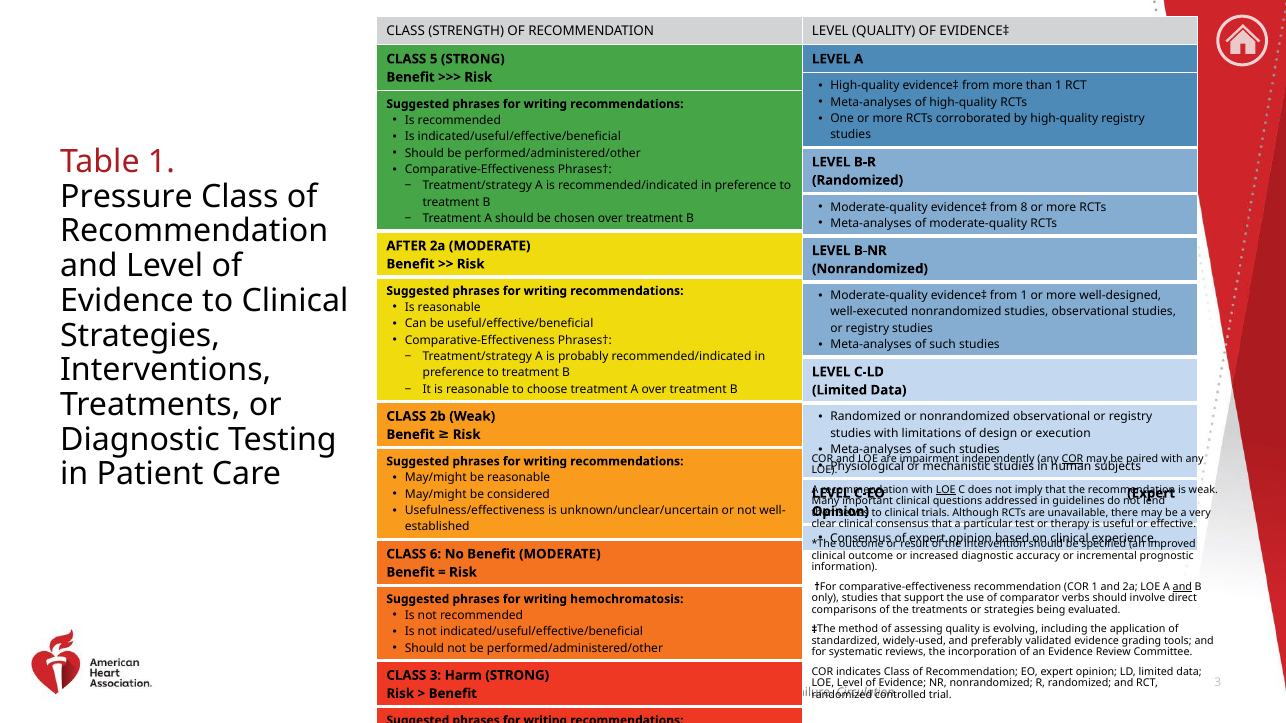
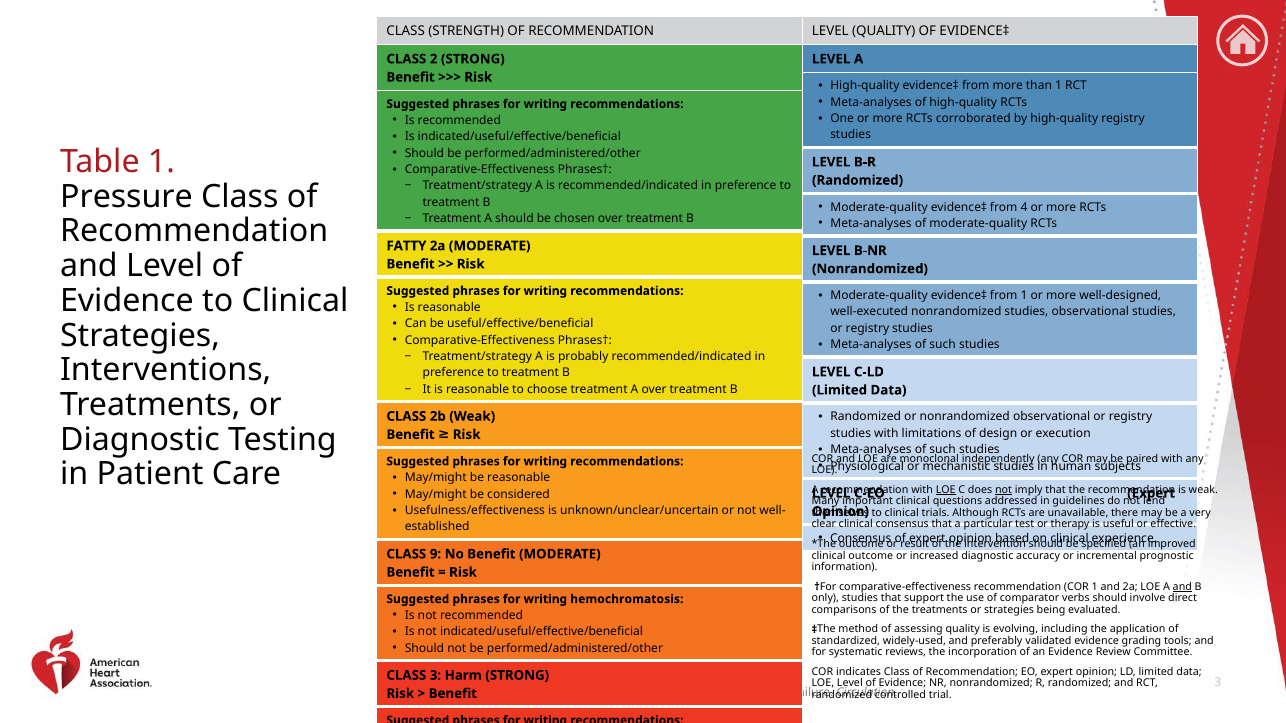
5: 5 -> 2 (434, 59)
8: 8 -> 4 (1024, 207)
AFTER: AFTER -> FATTY (406, 246)
impairment: impairment -> monoclonal (929, 459)
COR underline: present -> none (1072, 459)
not underline: none -> present (1004, 490)
6: 6 -> 9 (435, 554)
